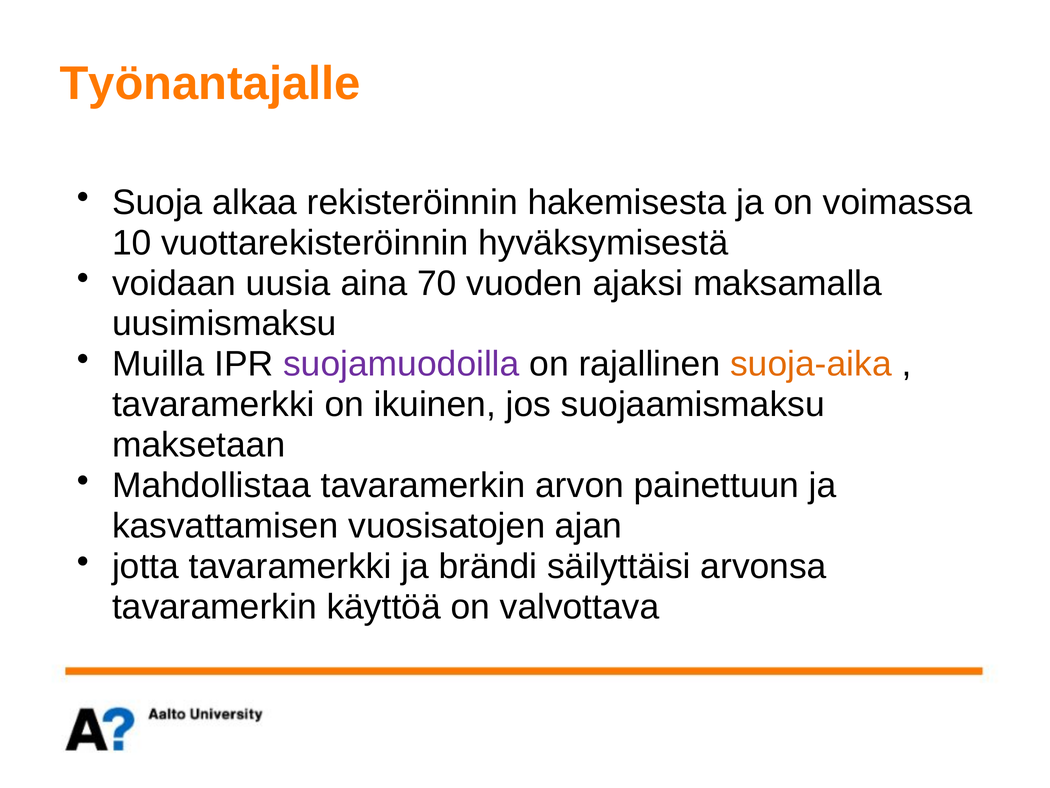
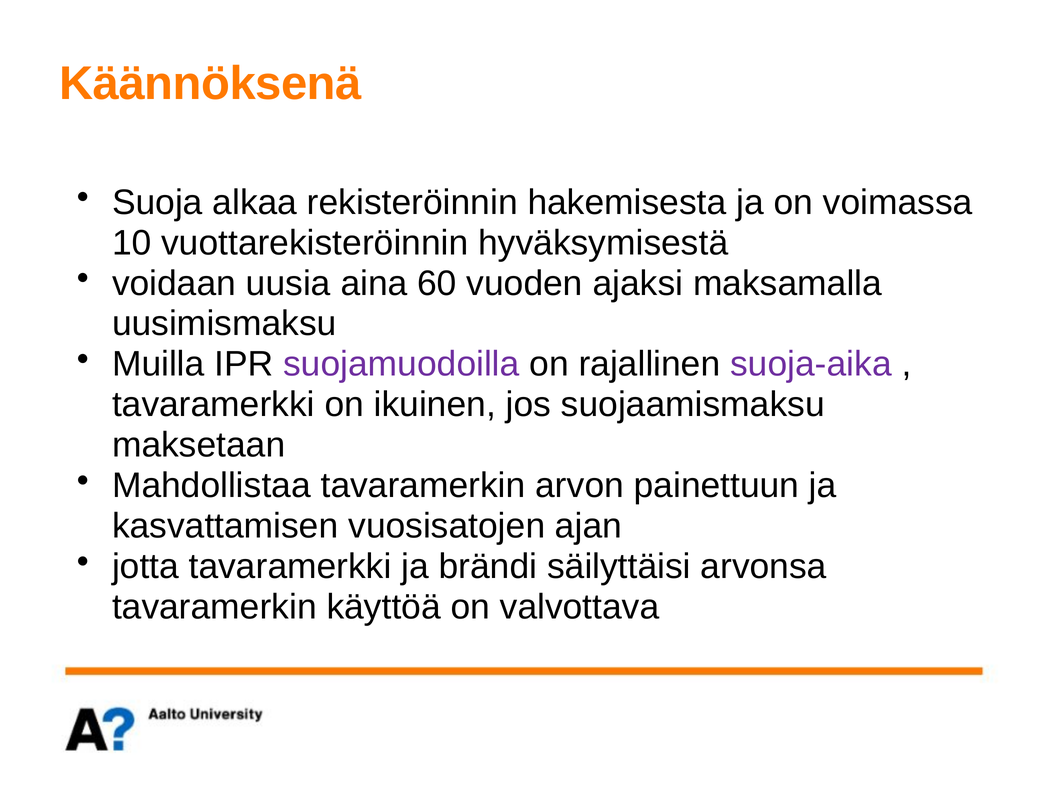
Työnantajalle: Työnantajalle -> Käännöksenä (210, 84)
70: 70 -> 60 (437, 283)
suoja-aika colour: orange -> purple (811, 364)
